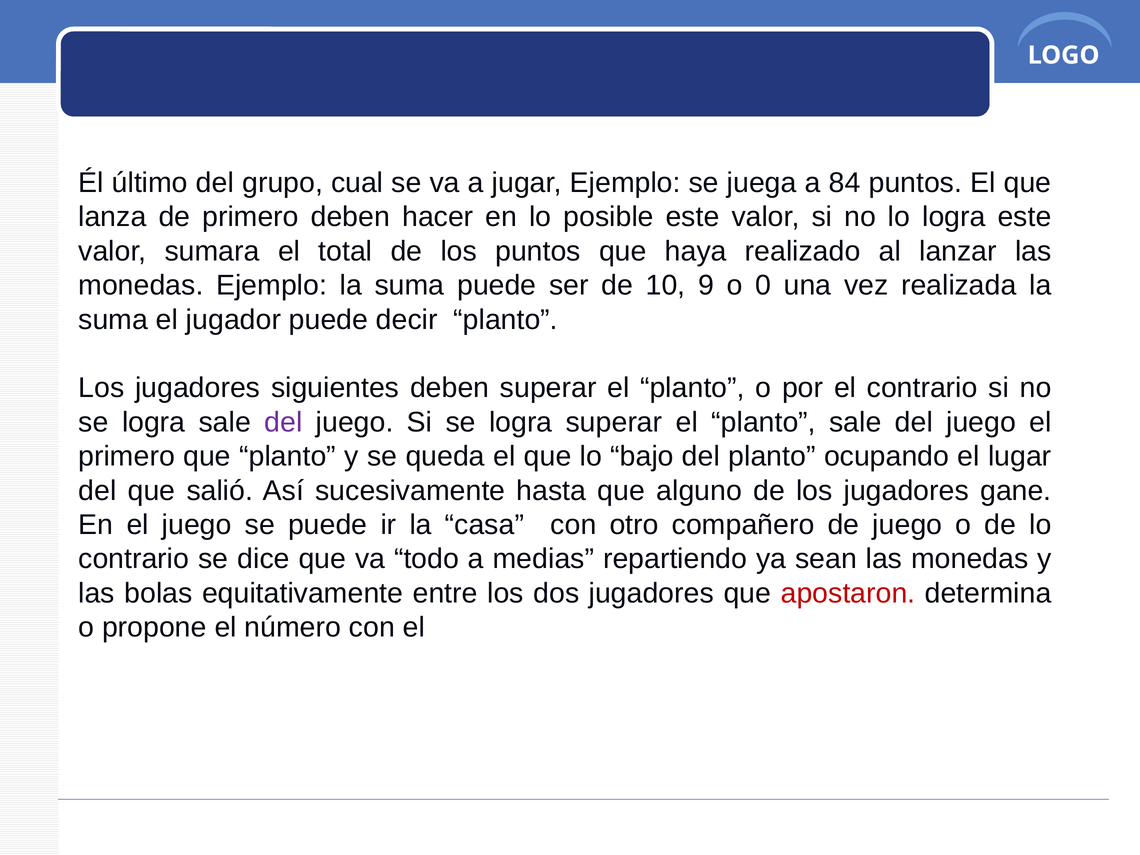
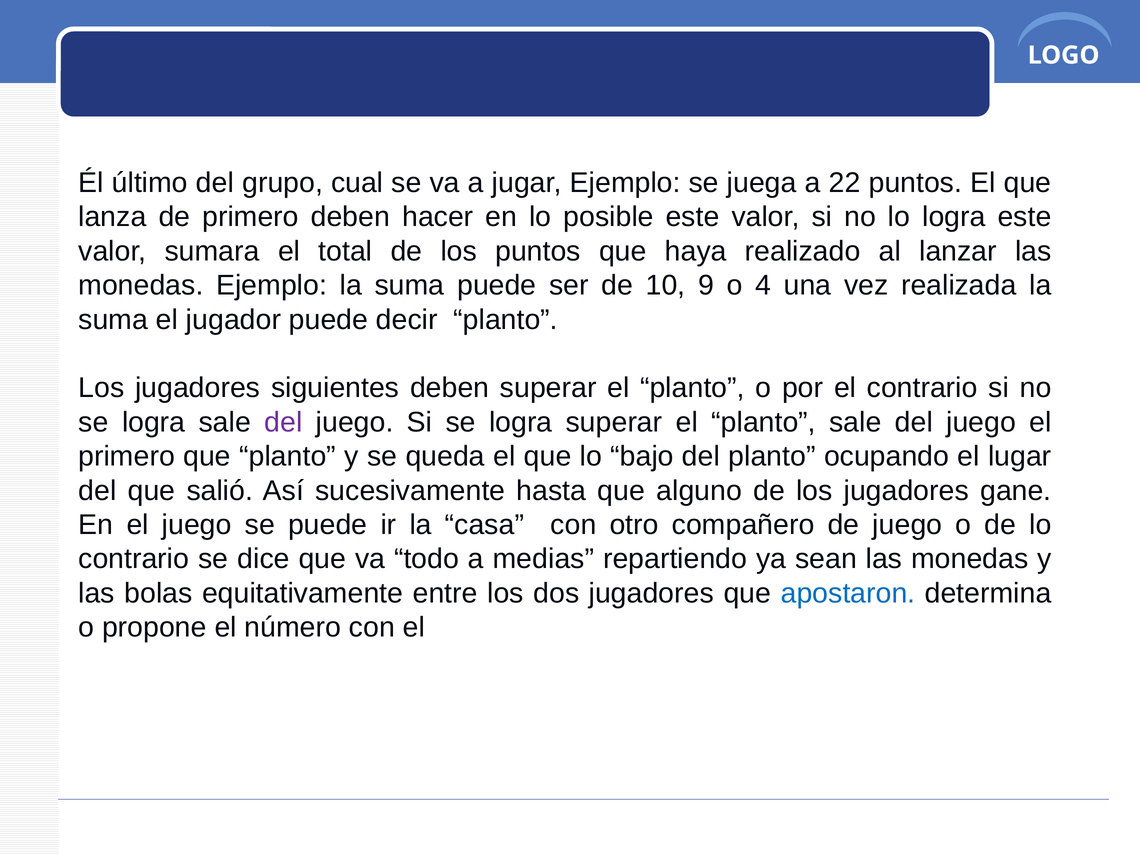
84: 84 -> 22 (845, 183)
0: 0 -> 4 (763, 285)
apostaron colour: red -> blue (848, 593)
